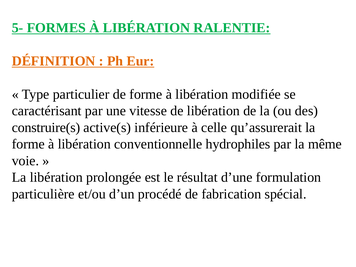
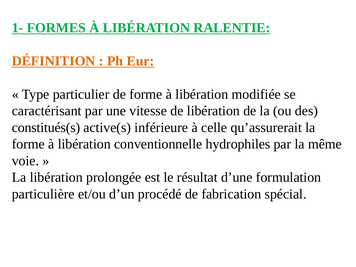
5-: 5- -> 1- (18, 28)
construire(s: construire(s -> constitués(s (46, 127)
